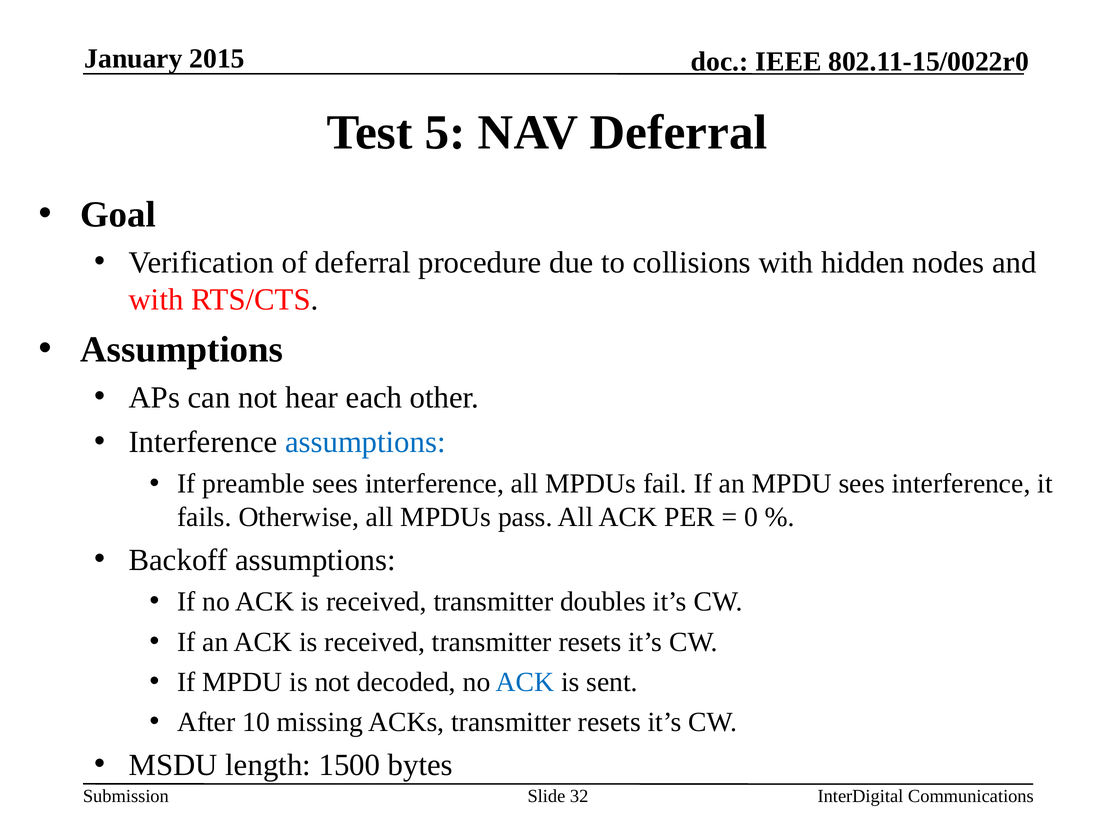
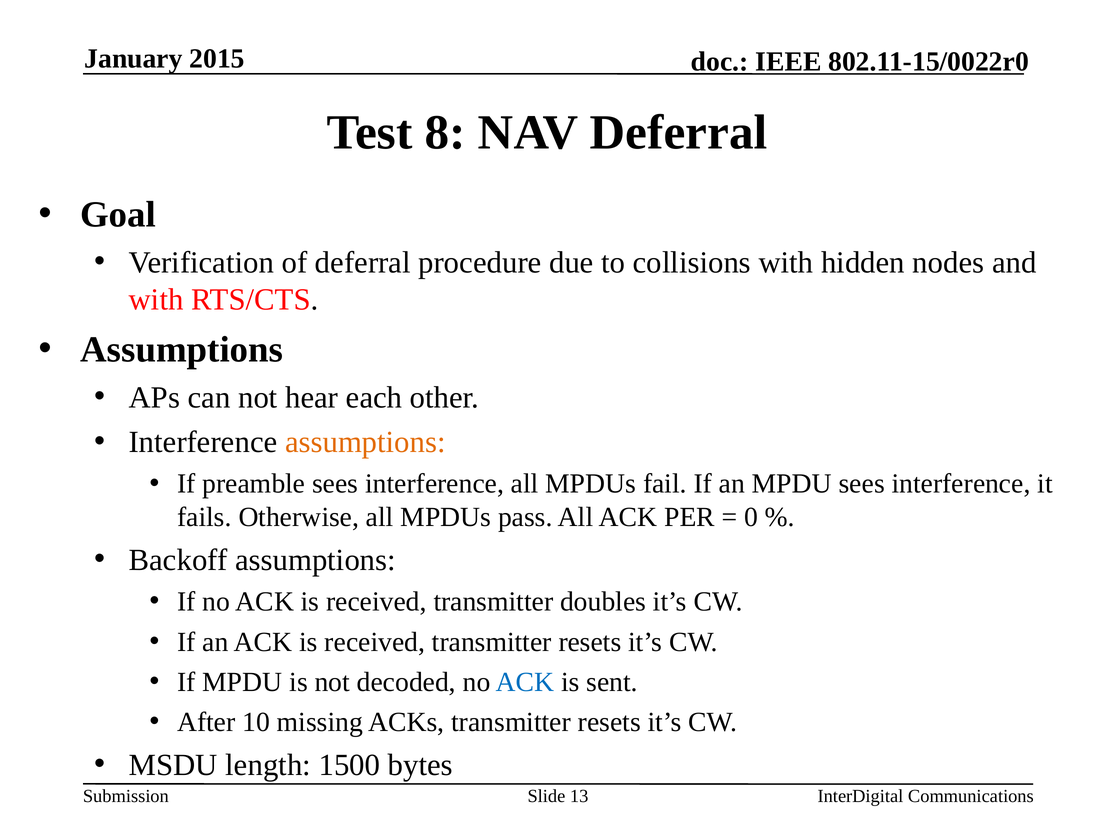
5: 5 -> 8 (445, 133)
assumptions colour: blue -> orange (365, 442)
32: 32 -> 13 (579, 796)
